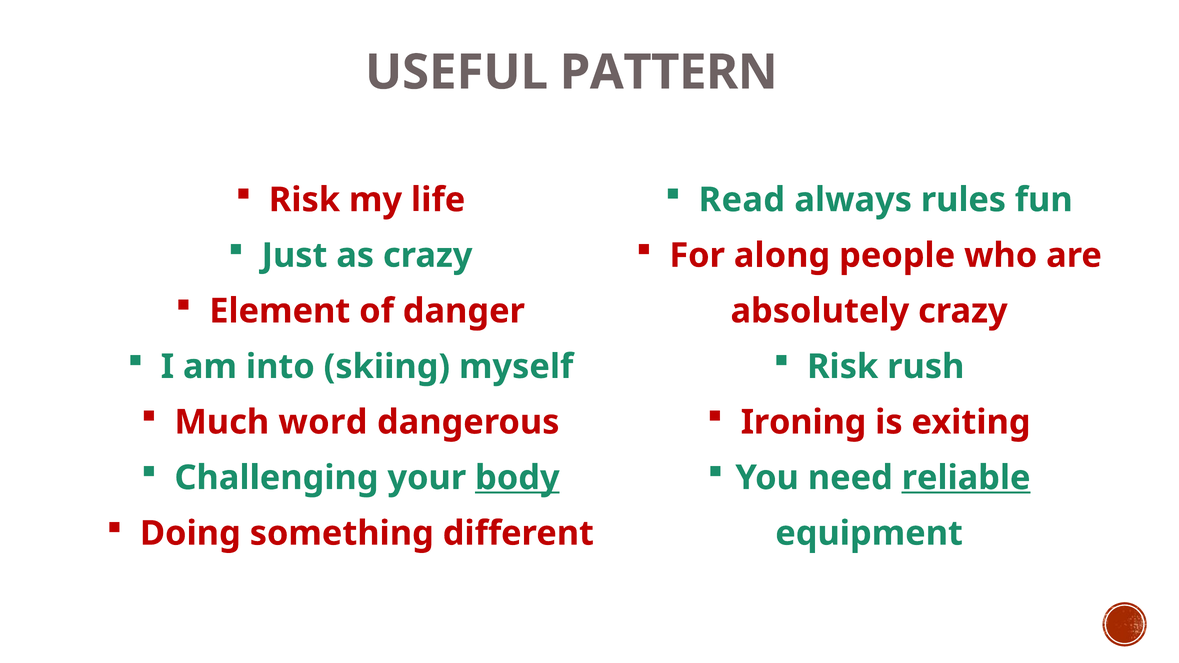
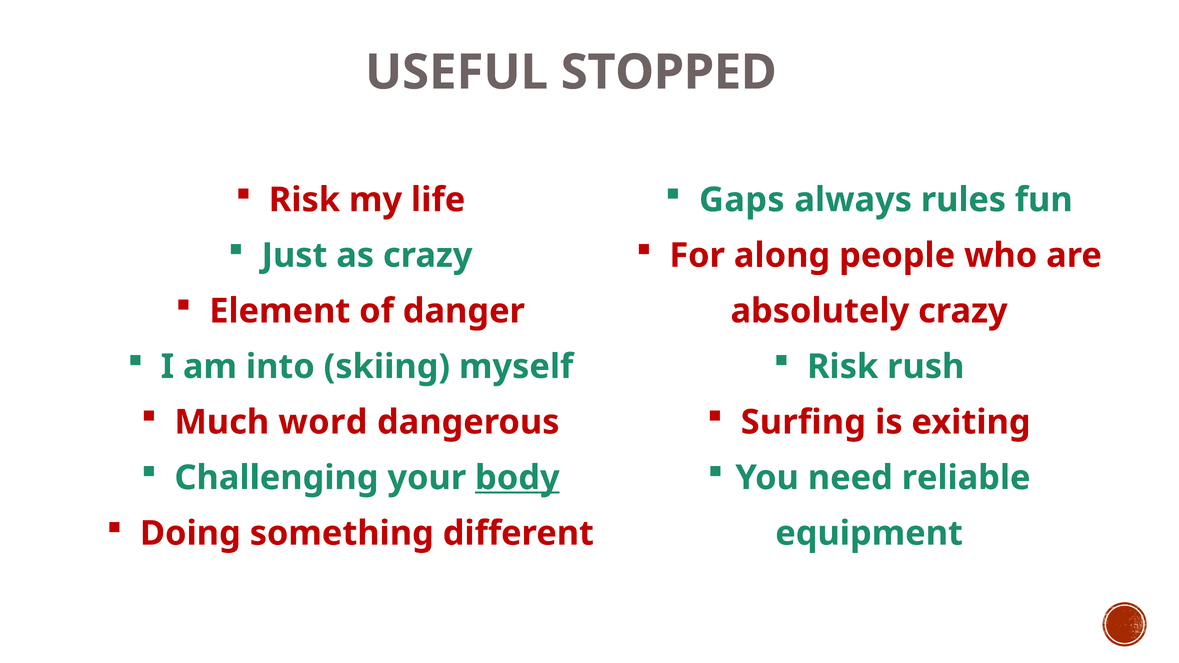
PATTERN: PATTERN -> STOPPED (669, 72)
Read: Read -> Gaps (742, 200)
Ironing: Ironing -> Surfing (803, 422)
reliable underline: present -> none (966, 478)
